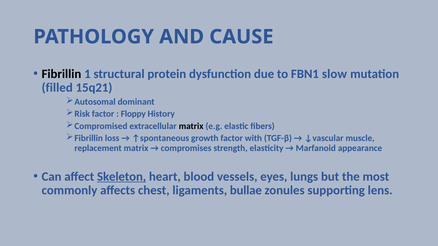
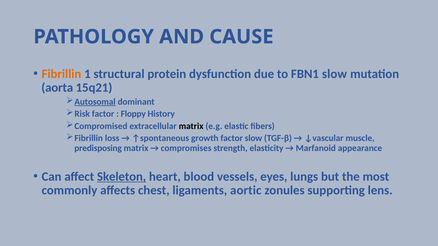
Fibrillin colour: black -> orange (61, 74)
filled: filled -> aorta (57, 88)
Autosomal underline: none -> present (95, 102)
factor with: with -> slow (253, 138)
replacement: replacement -> predisposing (98, 148)
bullae: bullae -> aortic (246, 191)
